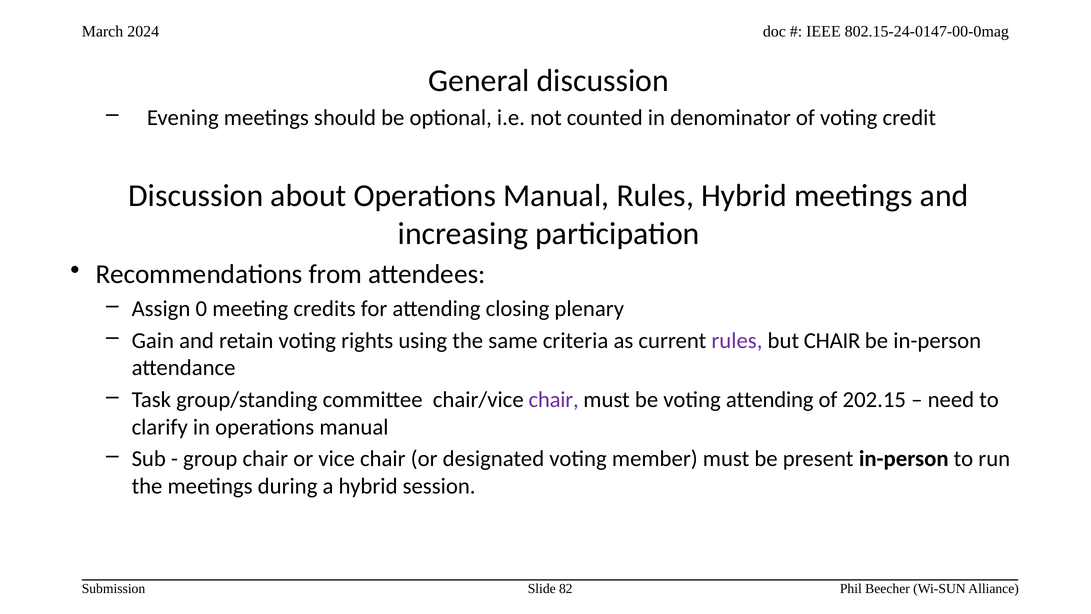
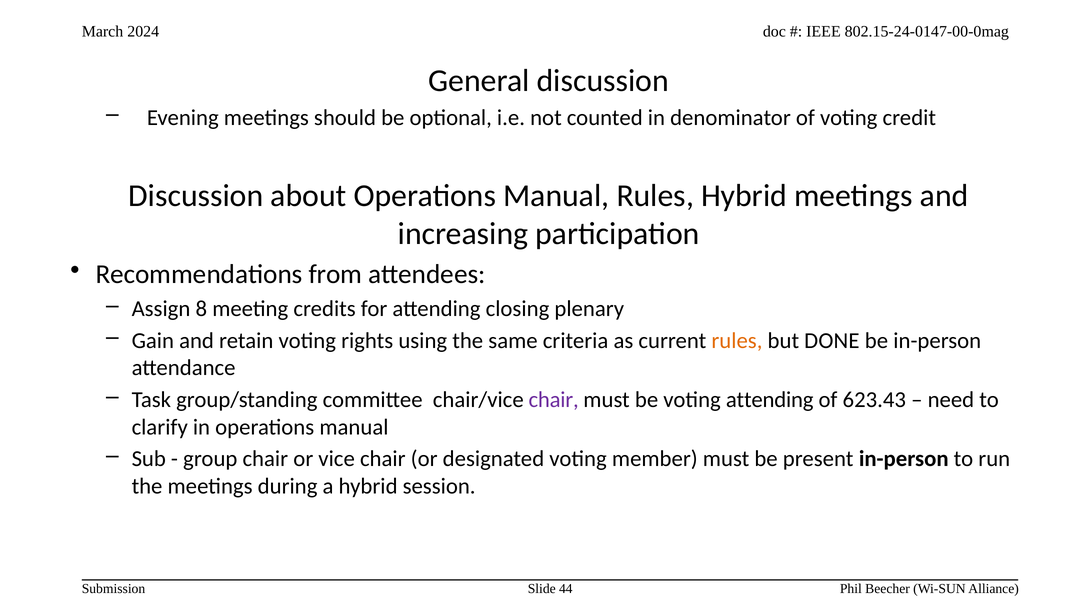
0: 0 -> 8 (201, 309)
rules colour: purple -> orange (737, 340)
but CHAIR: CHAIR -> DONE (832, 340)
202.15: 202.15 -> 623.43 (874, 399)
82: 82 -> 44 (566, 589)
